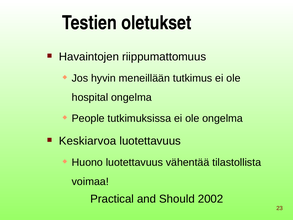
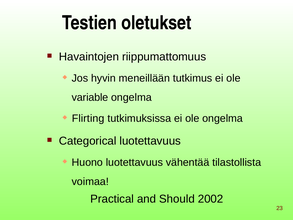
hospital: hospital -> variable (90, 97)
People: People -> Flirting (88, 118)
Keskiarvoa: Keskiarvoa -> Categorical (88, 141)
